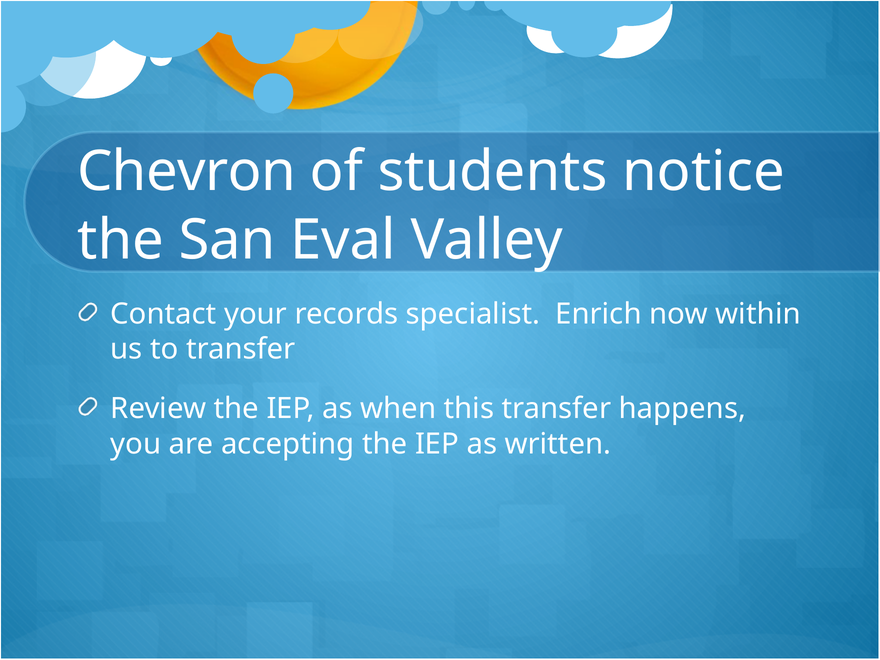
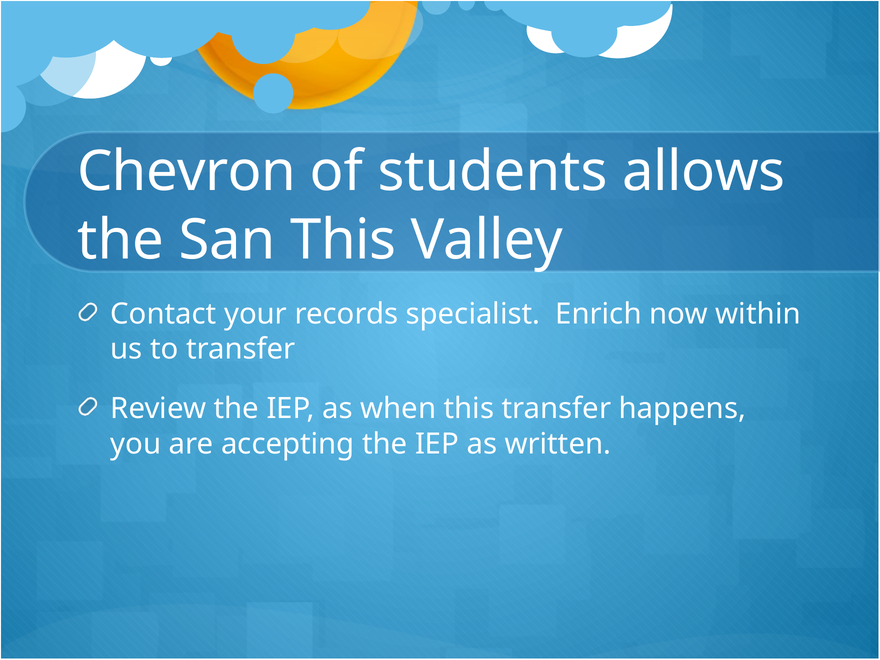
notice: notice -> allows (704, 172)
San Eval: Eval -> This (343, 240)
